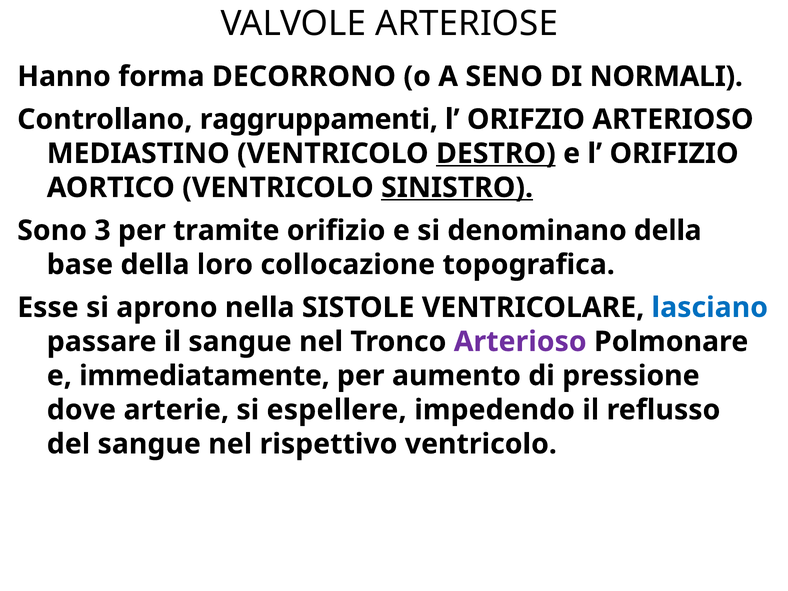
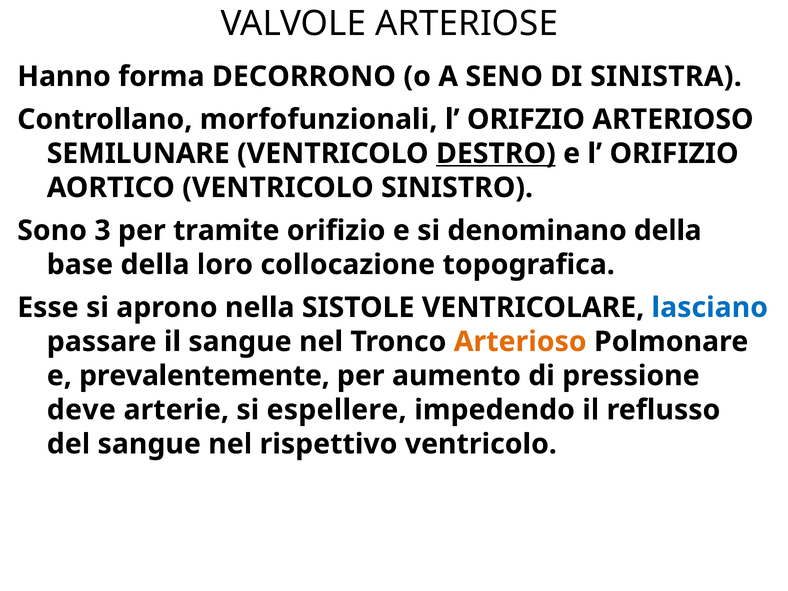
NORMALI: NORMALI -> SINISTRA (666, 77)
raggruppamenti: raggruppamenti -> morfofunzionali (319, 119)
MEDIASTINO: MEDIASTINO -> SEMILUNARE (138, 154)
SINISTRO underline: present -> none (457, 188)
Arterioso colour: purple -> orange (520, 342)
immediatamente: immediatamente -> prevalentemente (204, 376)
dove: dove -> deve (81, 410)
